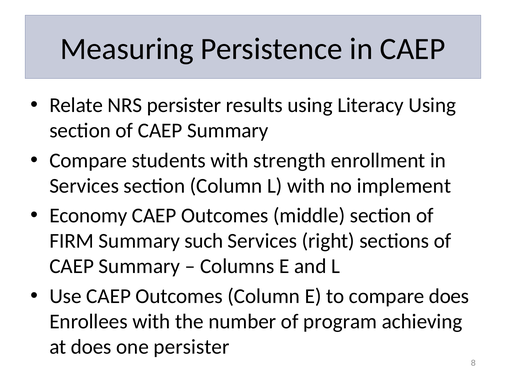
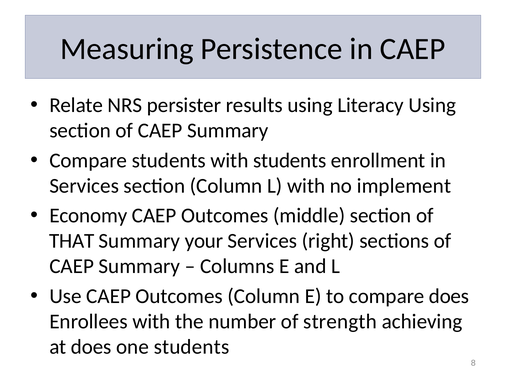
with strength: strength -> students (290, 160)
FIRM: FIRM -> THAT (72, 241)
such: such -> your (204, 241)
program: program -> strength (340, 321)
one persister: persister -> students (192, 346)
